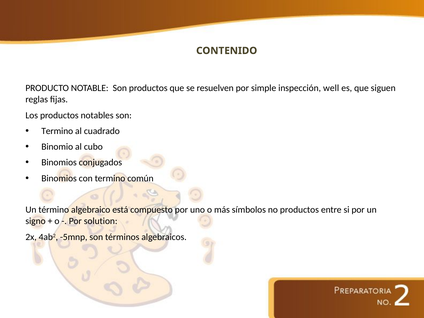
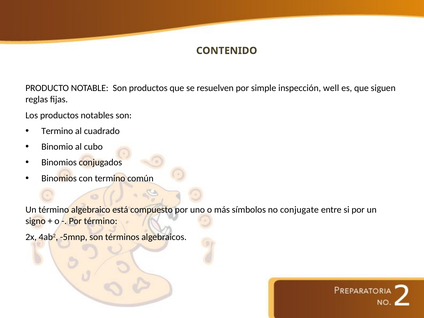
no productos: productos -> conjugate (299, 210)
Por solution: solution -> término (101, 221)
